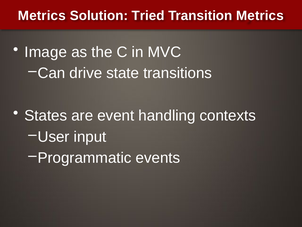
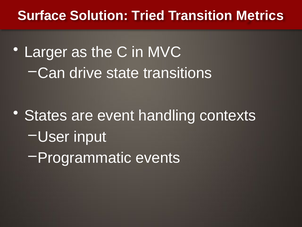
Metrics: Metrics -> Surface (42, 16)
Image: Image -> Larger (46, 52)
